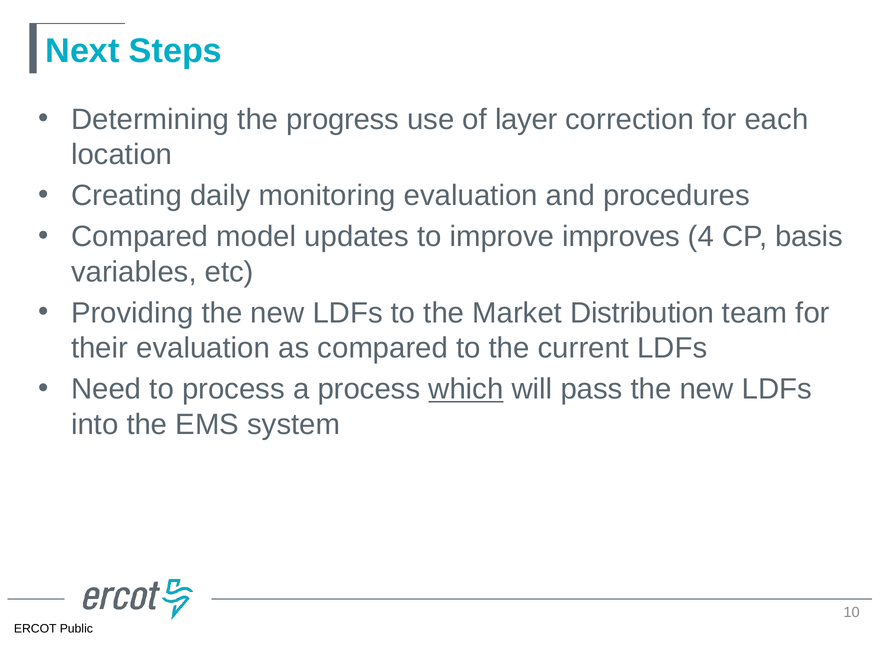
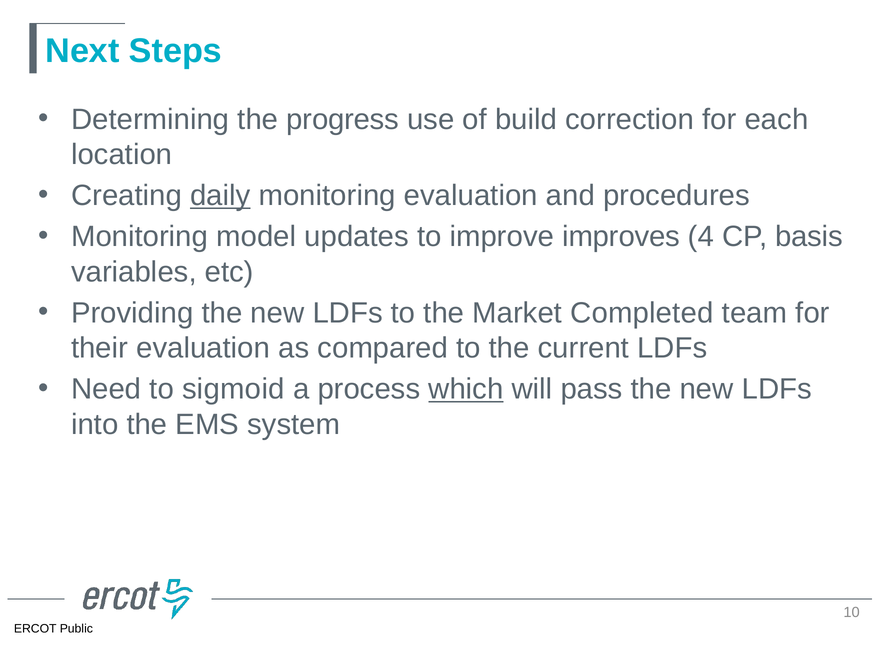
layer: layer -> build (526, 119)
daily underline: none -> present (220, 196)
Compared: Compared -> Monitoring (140, 237)
Distribution: Distribution -> Completed (642, 313)
to process: process -> sigmoid (233, 390)
